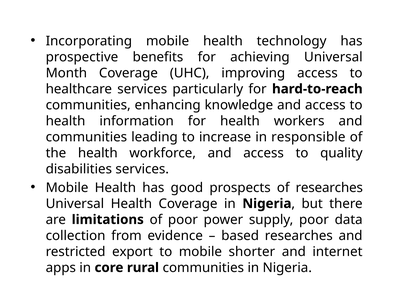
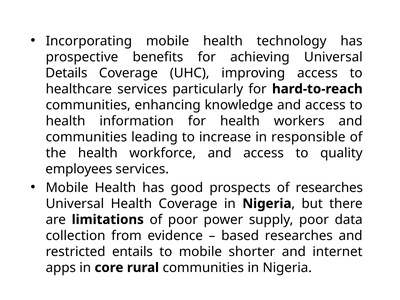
Month: Month -> Details (66, 73)
disabilities: disabilities -> employees (79, 169)
export: export -> entails (132, 252)
